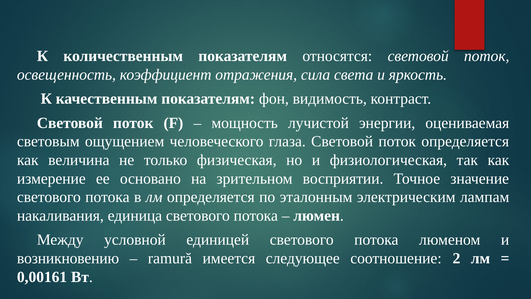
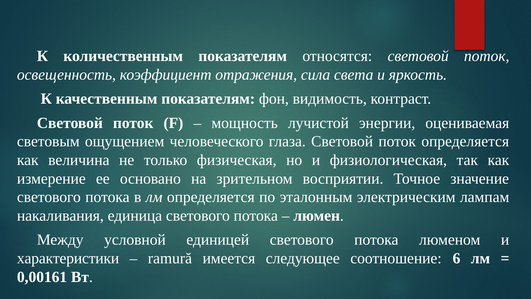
возникновению: возникновению -> характеристики (68, 258)
2: 2 -> 6 (456, 258)
